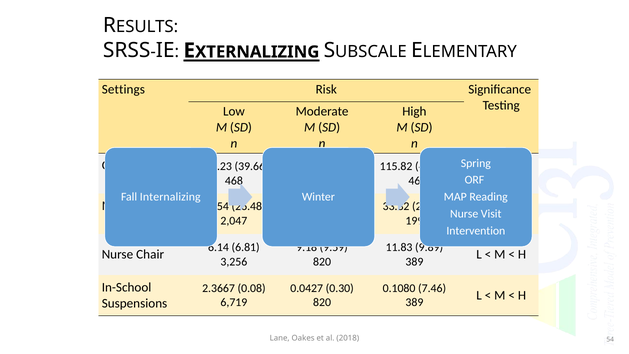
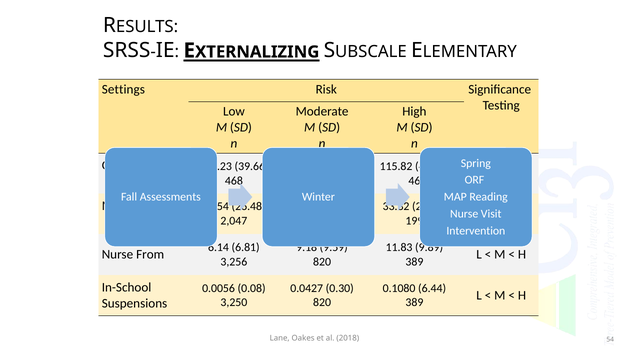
Internalizing: Internalizing -> Assessments (170, 197)
Chair: Chair -> From (150, 254)
2.3667: 2.3667 -> 0.0056 (219, 288)
7.46: 7.46 -> 6.44 (432, 288)
6,719: 6,719 -> 3,250 (234, 302)
